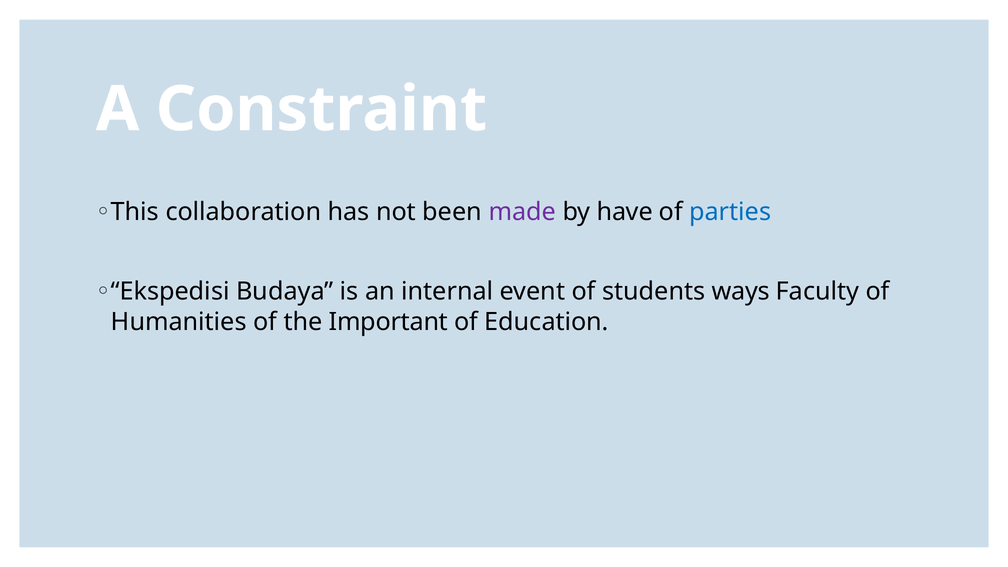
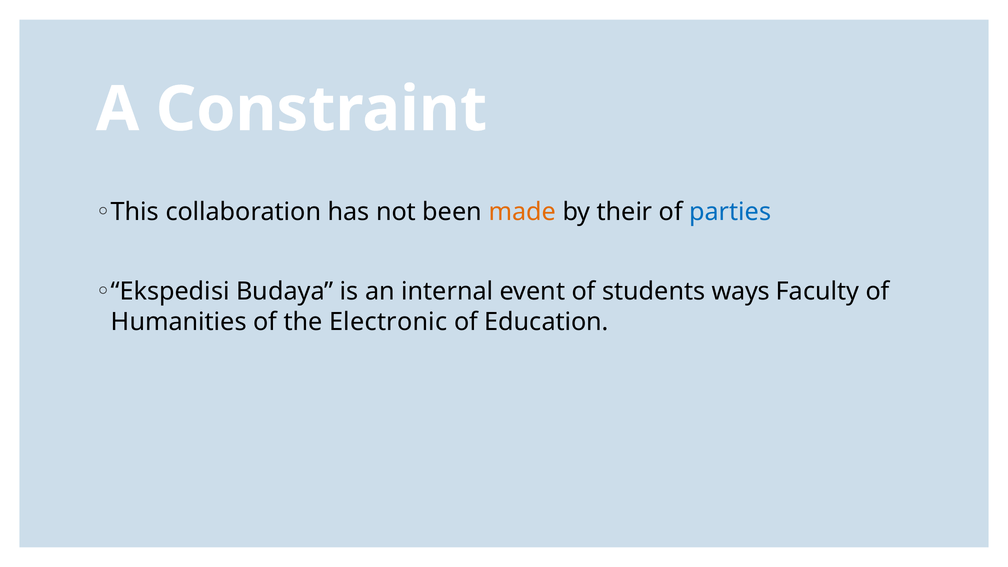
made colour: purple -> orange (522, 212)
have: have -> their (625, 212)
Important: Important -> Electronic (388, 322)
